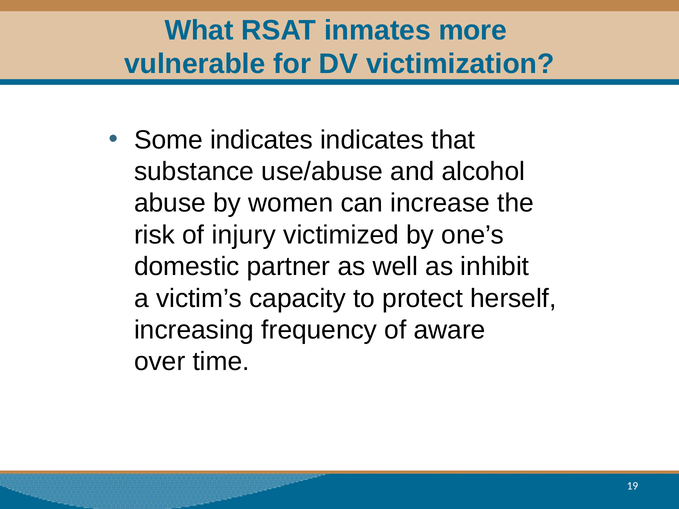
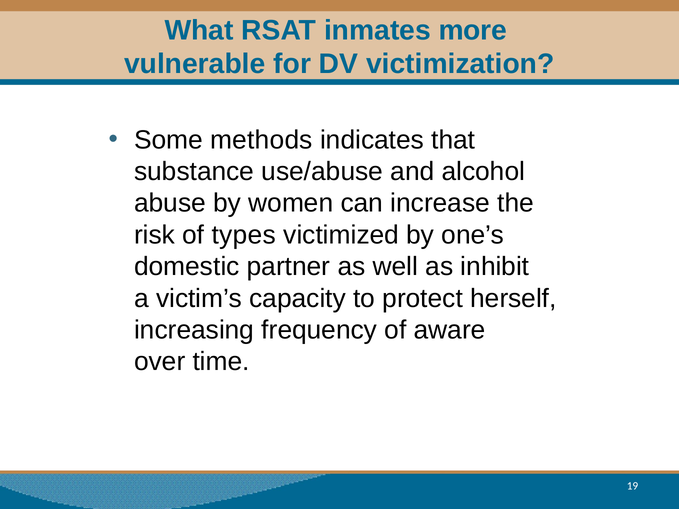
Some indicates: indicates -> methods (261, 140)
injury: injury -> types (244, 235)
